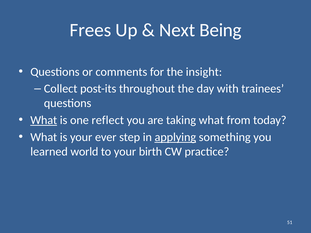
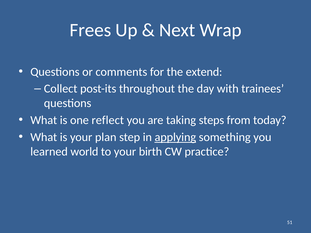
Being: Being -> Wrap (221, 30)
insight: insight -> extend (204, 72)
What underline: present -> none (44, 120)
taking what: what -> steps (211, 120)
ever: ever -> plan (106, 137)
